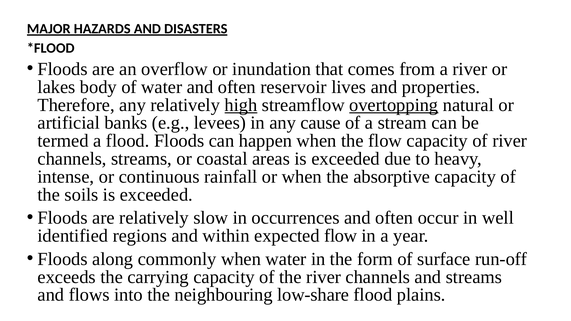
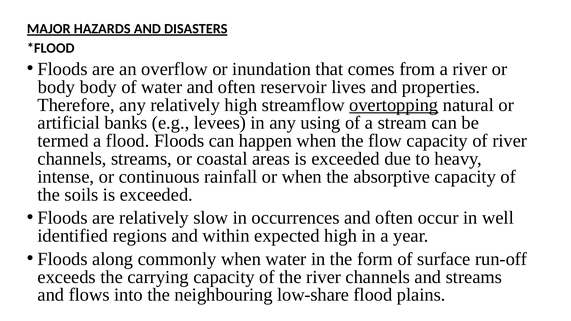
lakes: lakes -> body (56, 87)
high underline: present -> none (241, 105)
cause: cause -> using (321, 123)
expected flow: flow -> high (341, 236)
